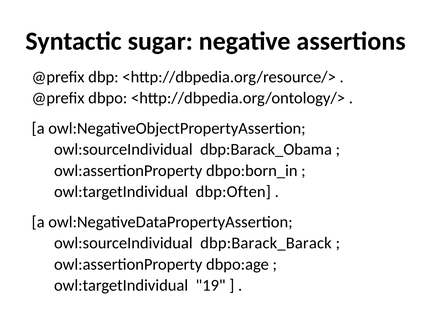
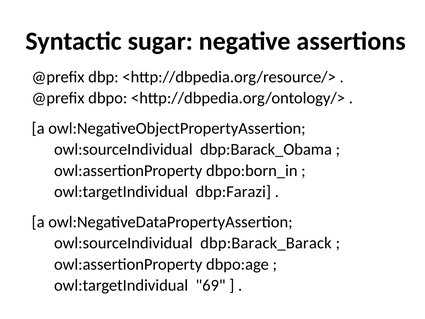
dbp:Often: dbp:Often -> dbp:Farazi (233, 192)
19: 19 -> 69 (211, 285)
